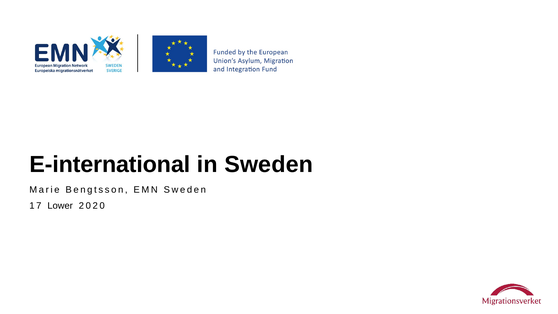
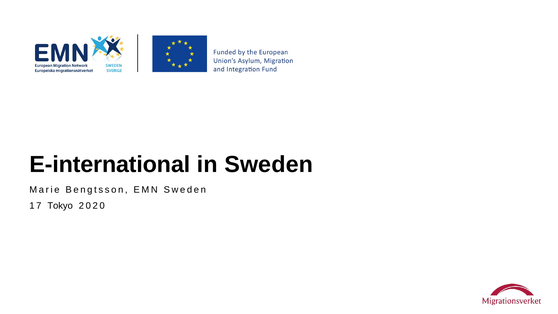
Lower: Lower -> Tokyo (60, 206)
